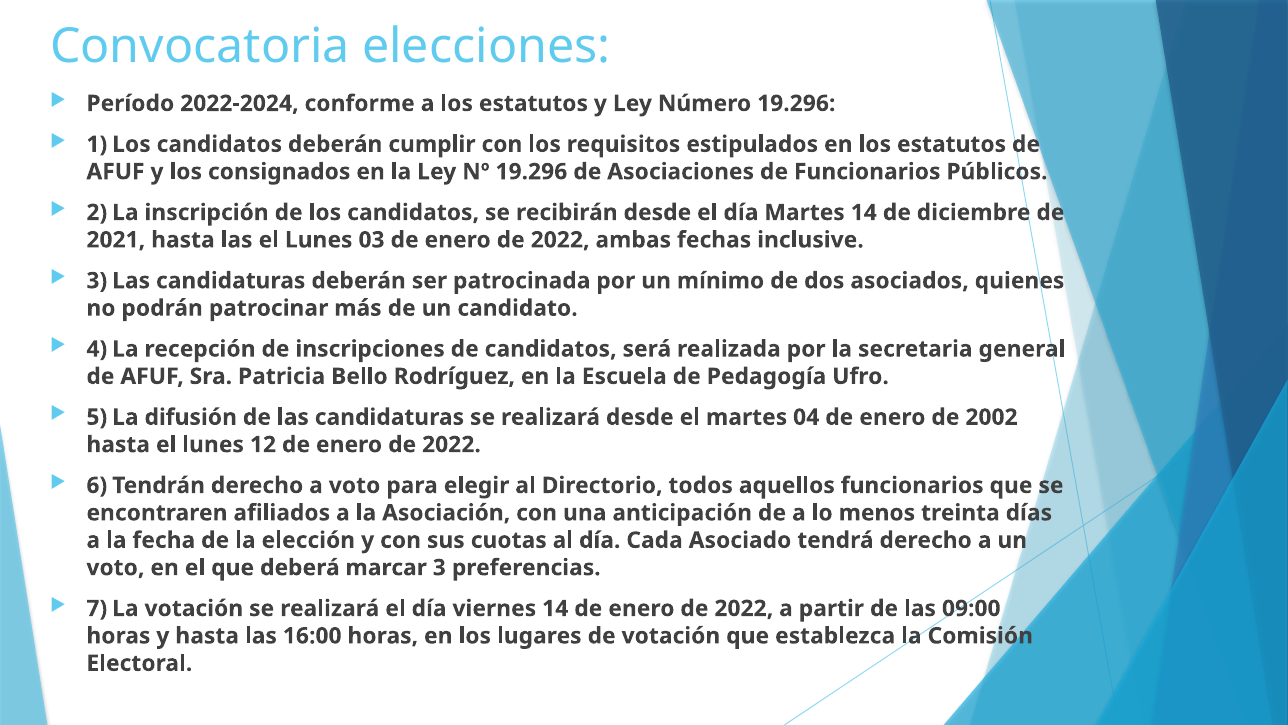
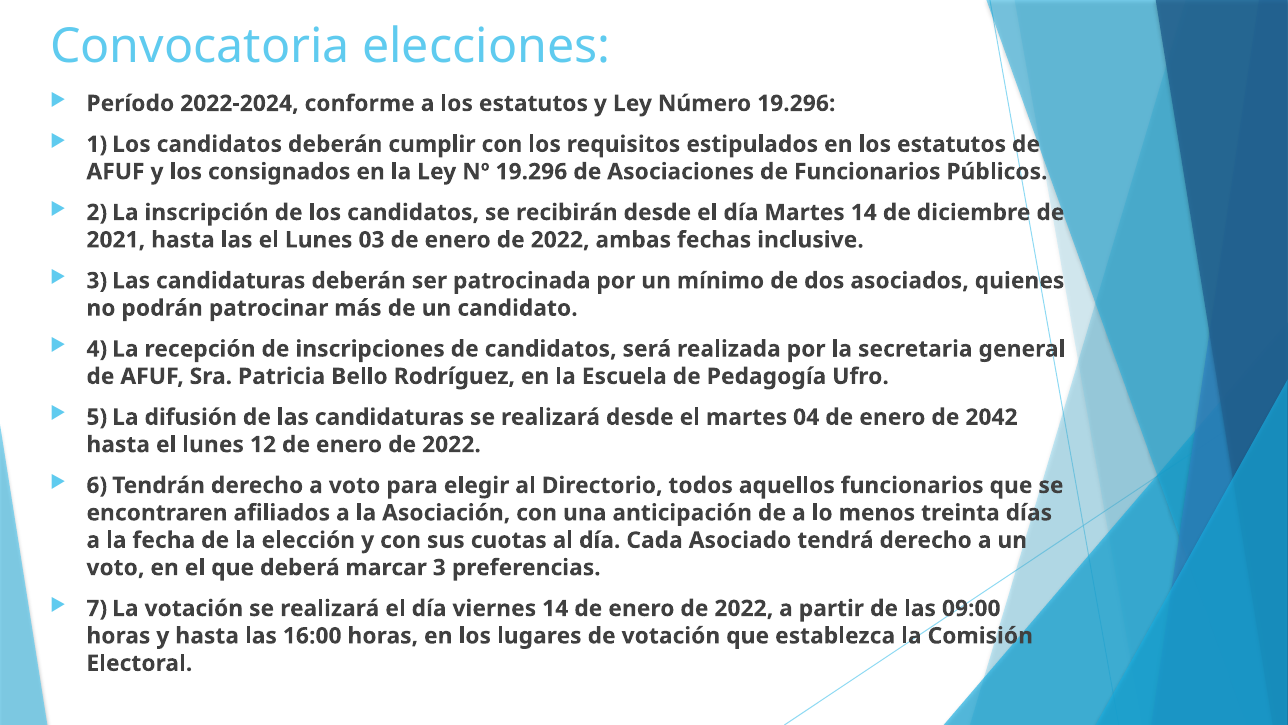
2002: 2002 -> 2042 (991, 417)
